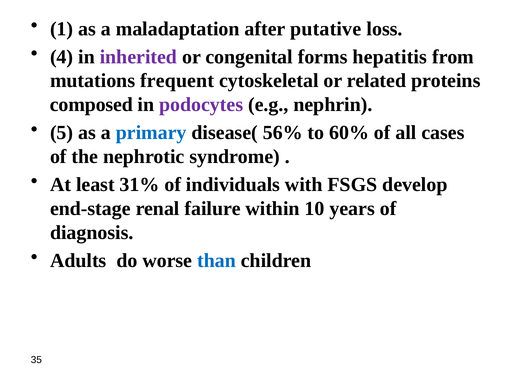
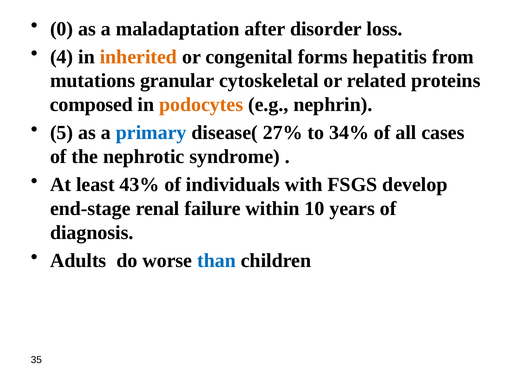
1: 1 -> 0 (62, 29)
putative: putative -> disorder (326, 29)
inherited colour: purple -> orange (138, 57)
frequent: frequent -> granular (177, 81)
podocytes colour: purple -> orange (201, 105)
56%: 56% -> 27% (283, 133)
60%: 60% -> 34% (349, 133)
31%: 31% -> 43% (140, 184)
